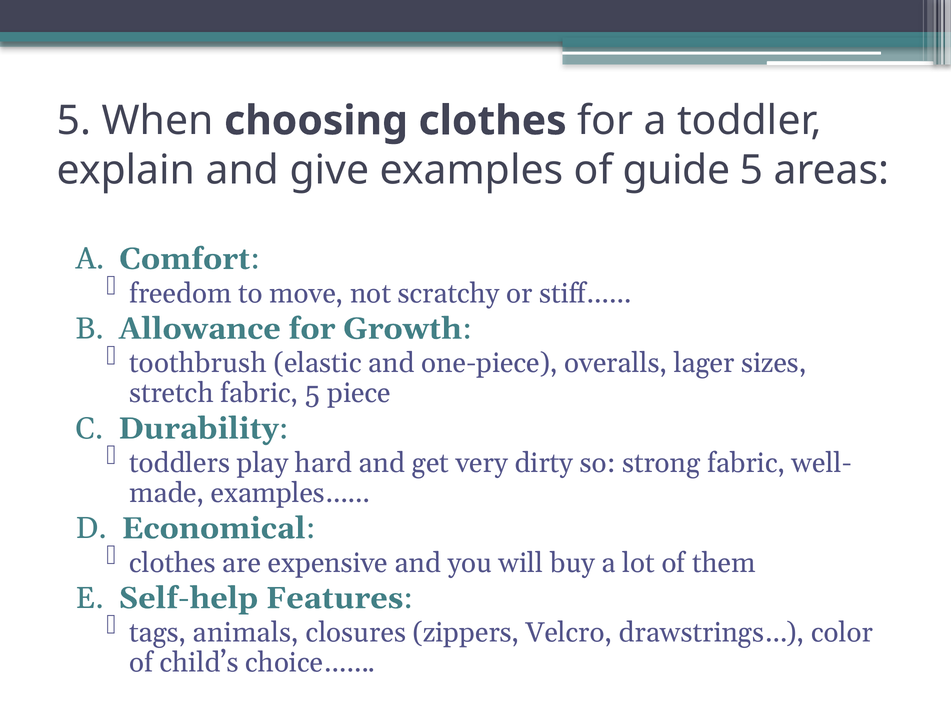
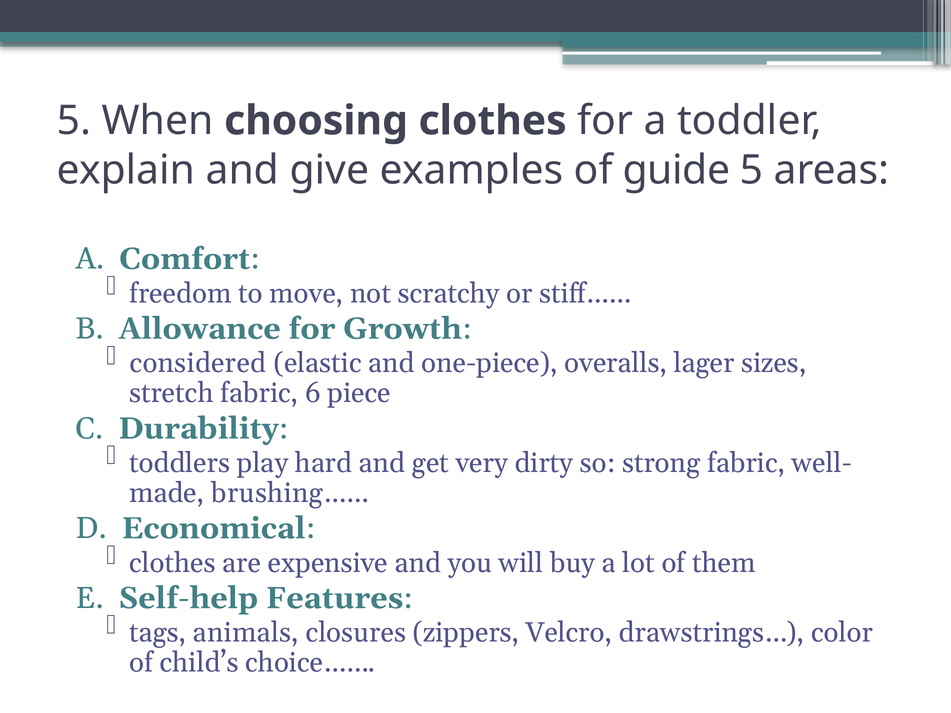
toothbrush: toothbrush -> considered (198, 363)
fabric 5: 5 -> 6 (313, 393)
examples……: examples…… -> brushing…… (290, 493)
